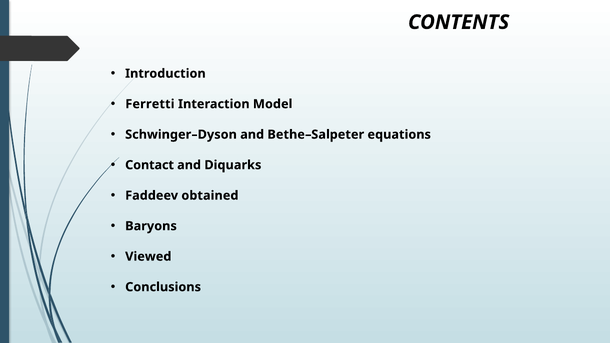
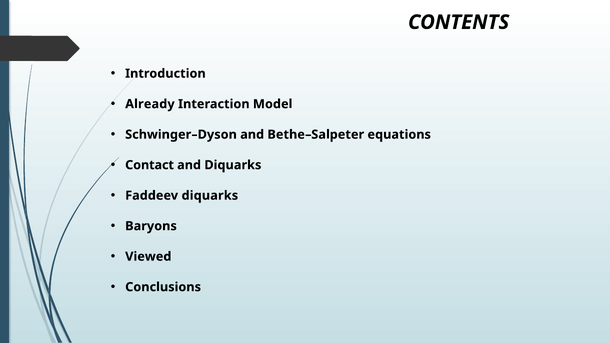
Ferretti: Ferretti -> Already (150, 104)
Faddeev obtained: obtained -> diquarks (210, 196)
